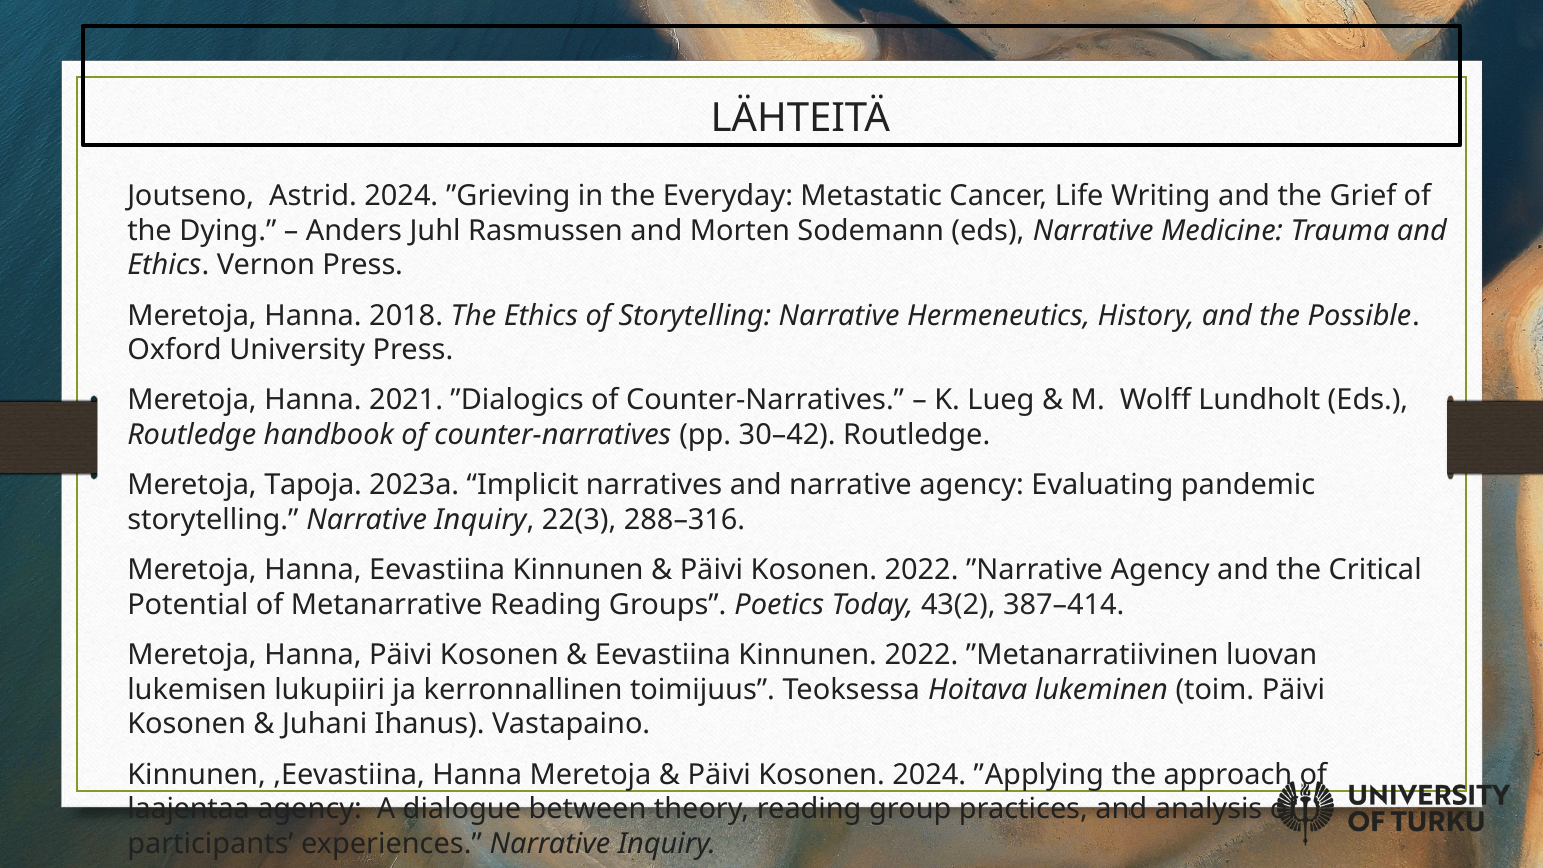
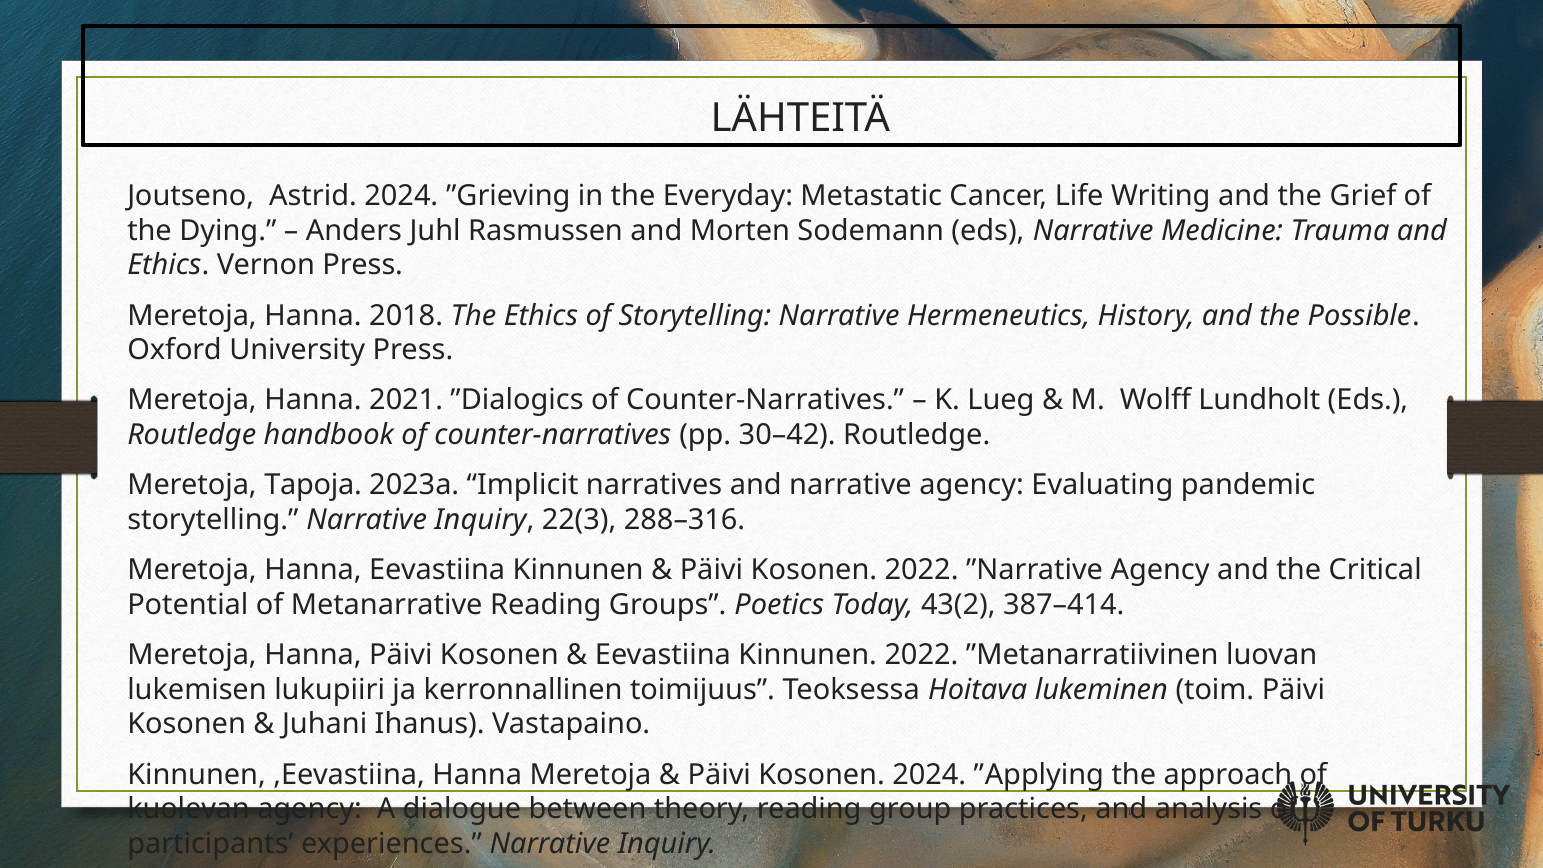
laajentaa: laajentaa -> kuolevan (189, 809)
